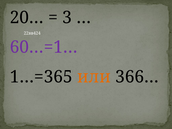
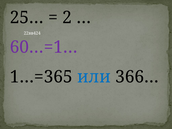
20…: 20… -> 25… (27, 18)
3: 3 -> 2 (67, 18)
или colour: orange -> blue (94, 77)
